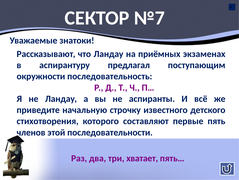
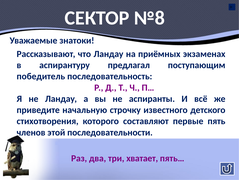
№7: №7 -> №8 (149, 18)
окружности: окружности -> победитель (41, 76)
